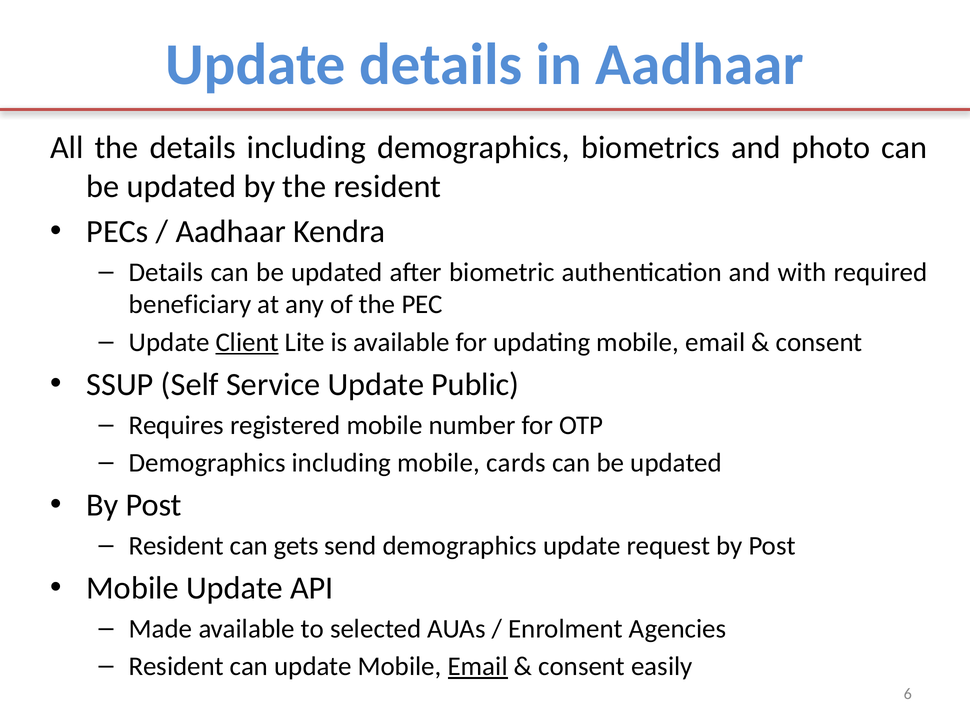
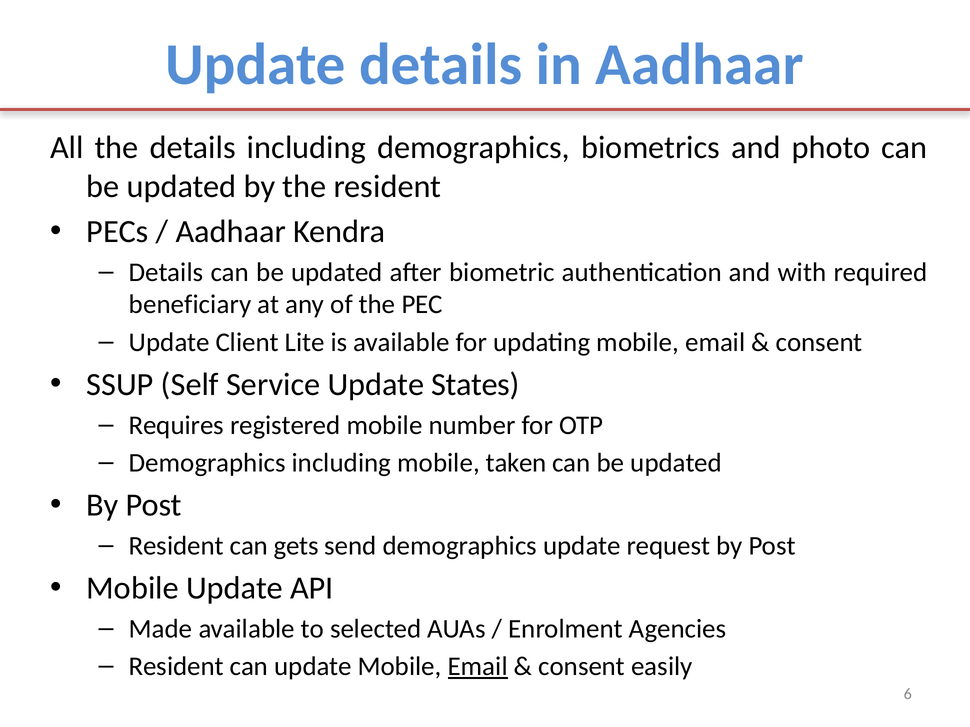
Client underline: present -> none (247, 342)
Public: Public -> States (475, 385)
cards: cards -> taken (516, 463)
